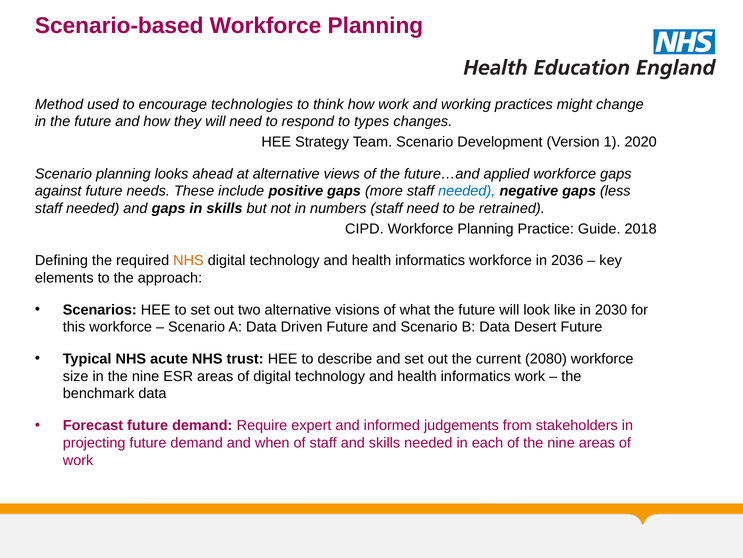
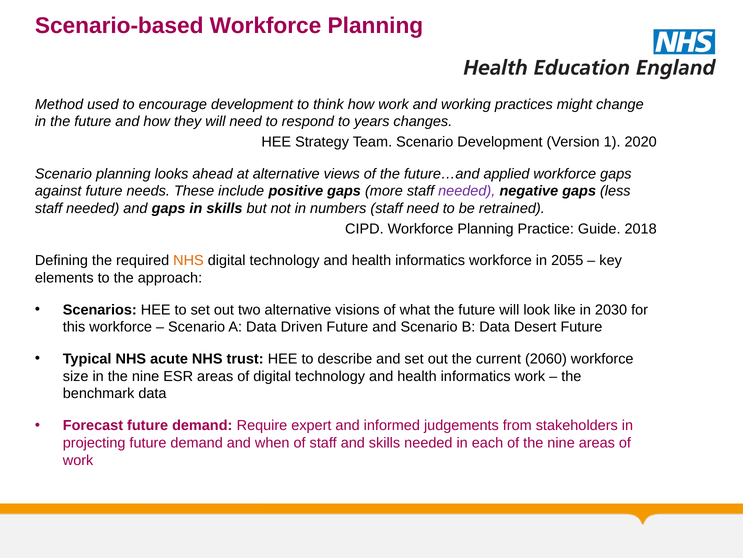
encourage technologies: technologies -> development (252, 104)
types: types -> years (372, 122)
needed colour: blue -> purple (467, 191)
2036: 2036 -> 2055 (567, 260)
2080: 2080 -> 2060 (546, 358)
